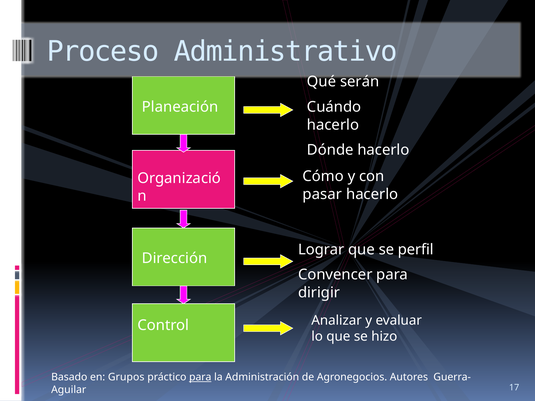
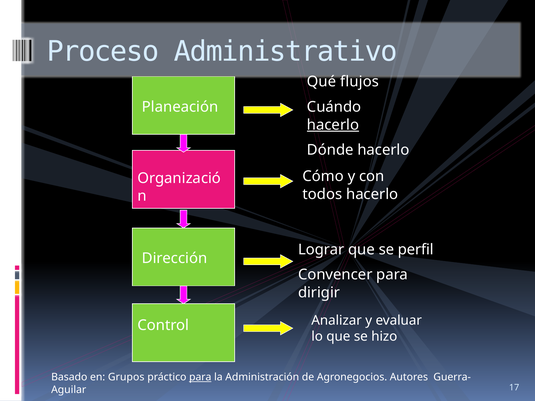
serán: serán -> flujos (360, 82)
hacerlo underline: none -> present (333, 125)
pasar: pasar -> todos (322, 194)
